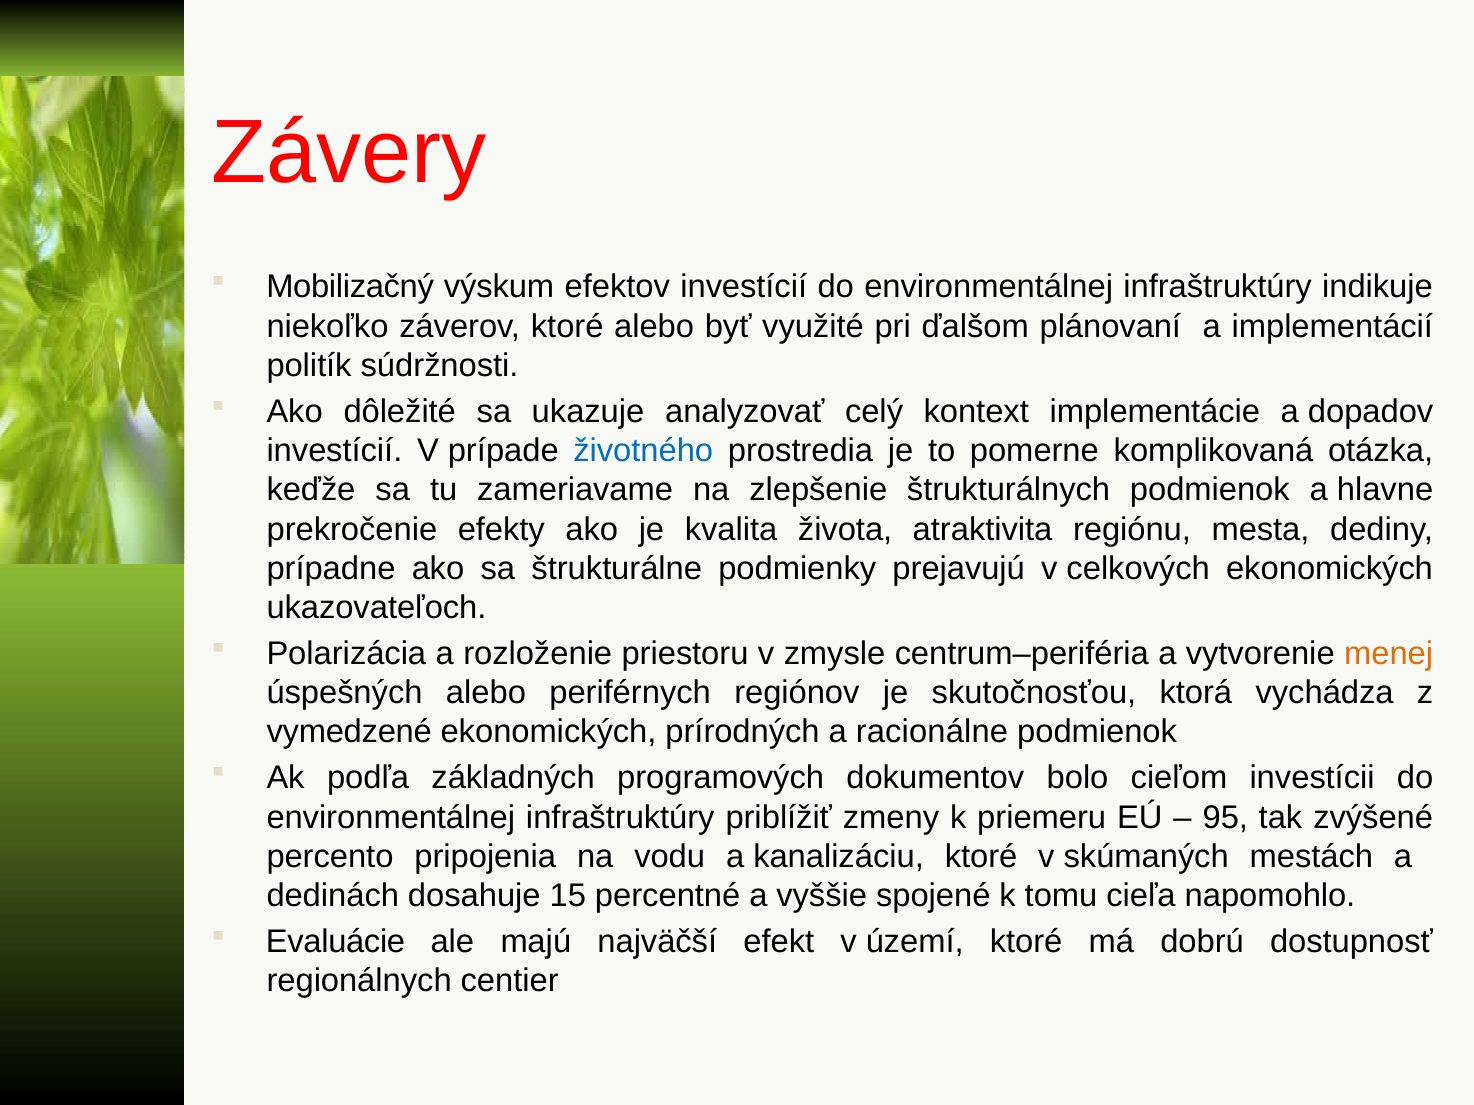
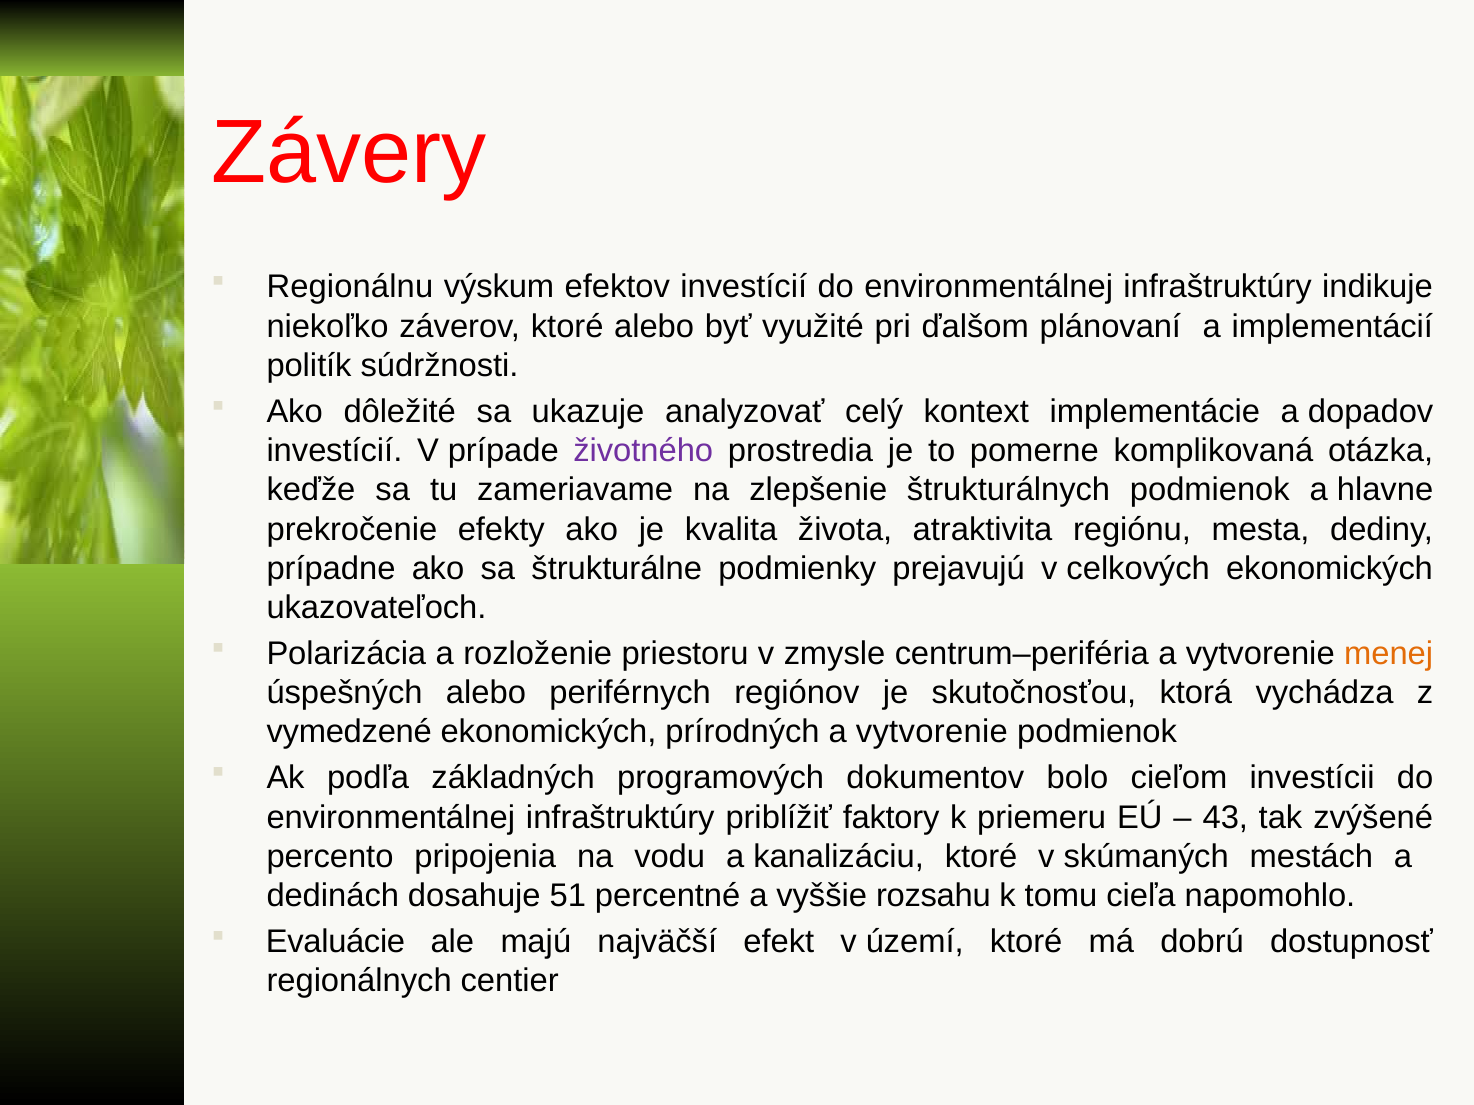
Mobilizačný: Mobilizačný -> Regionálnu (350, 287)
životného colour: blue -> purple (643, 451)
prírodných a racionálne: racionálne -> vytvorenie (932, 733)
zmeny: zmeny -> faktory (891, 818)
95: 95 -> 43 (1225, 818)
15: 15 -> 51 (568, 896)
spojené: spojené -> rozsahu (933, 896)
